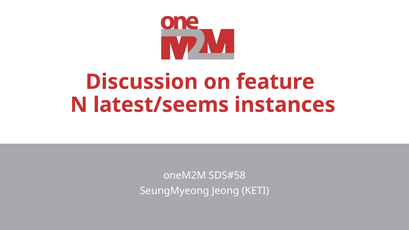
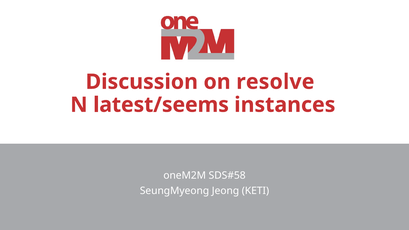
feature: feature -> resolve (275, 82)
